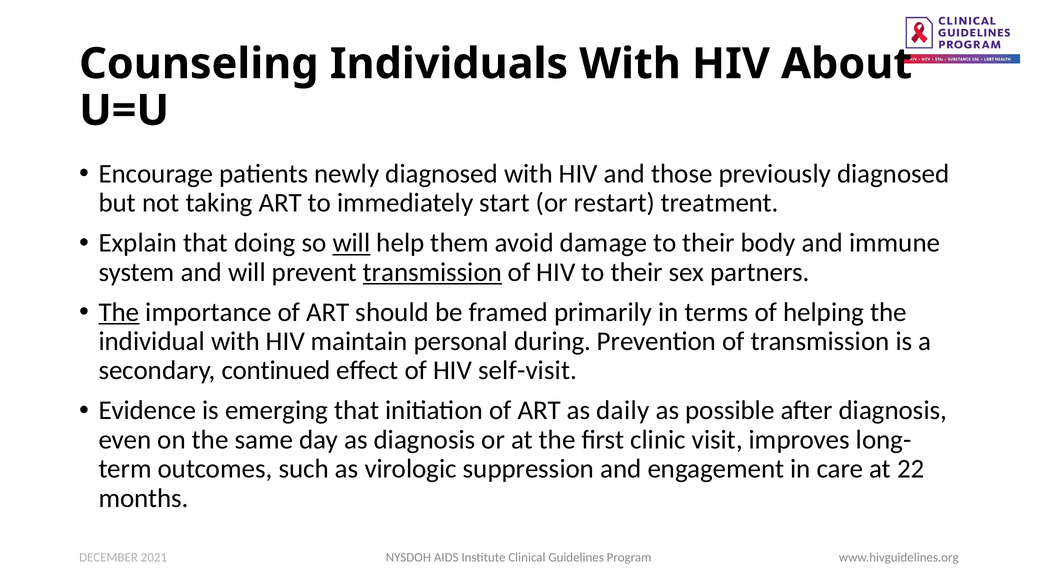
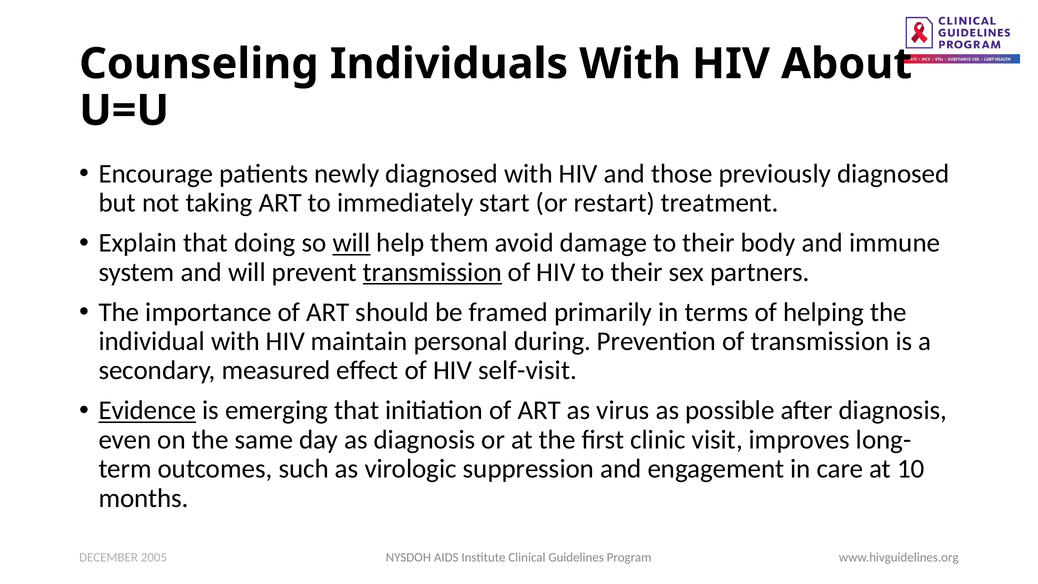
The underline: present -> none (119, 312)
continued: continued -> measured (276, 370)
Evidence underline: none -> present (147, 410)
daily: daily -> virus (623, 410)
22: 22 -> 10 (911, 469)
2021: 2021 -> 2005 (154, 558)
